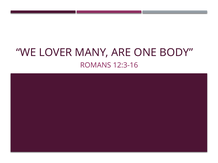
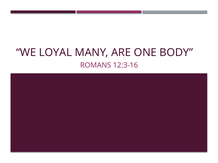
LOVER: LOVER -> LOYAL (55, 53)
